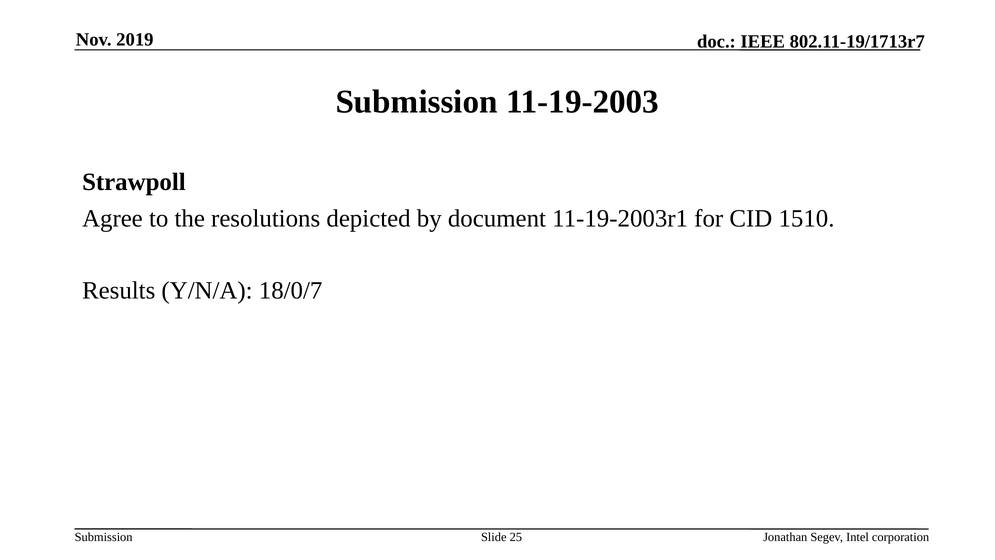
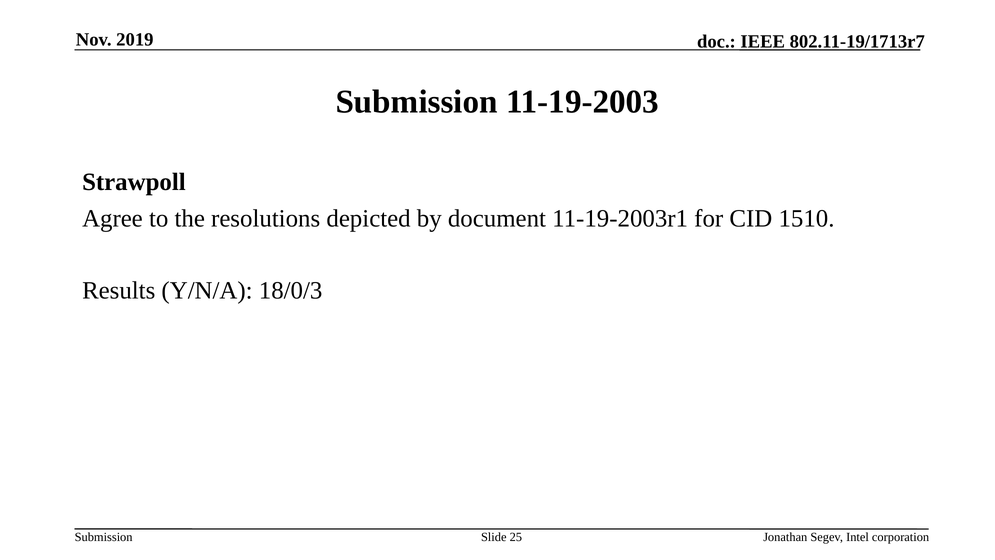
18/0/7: 18/0/7 -> 18/0/3 (291, 290)
